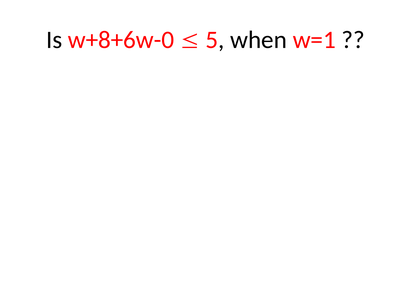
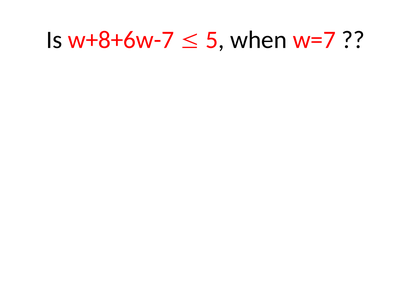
w+8+6w-0: w+8+6w-0 -> w+8+6w-7 (121, 40)
w=1: w=1 -> w=7 (314, 40)
